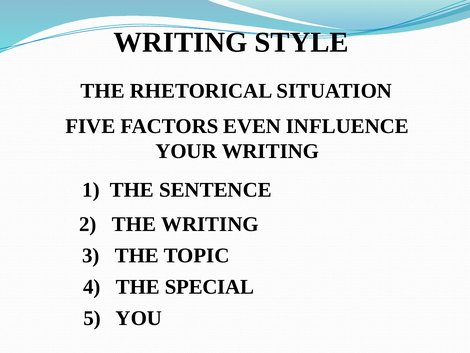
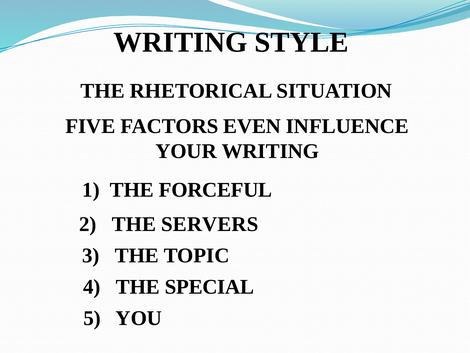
SENTENCE: SENTENCE -> FORCEFUL (216, 190)
THE WRITING: WRITING -> SERVERS (210, 224)
